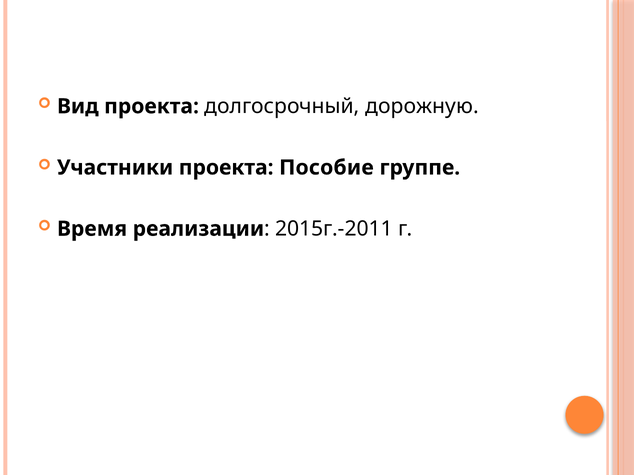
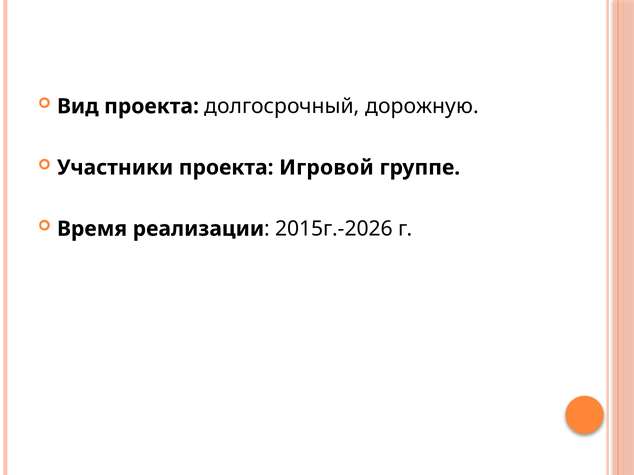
Пособие: Пособие -> Игровой (326, 168)
2015г.-2011: 2015г.-2011 -> 2015г.-2026 (334, 229)
